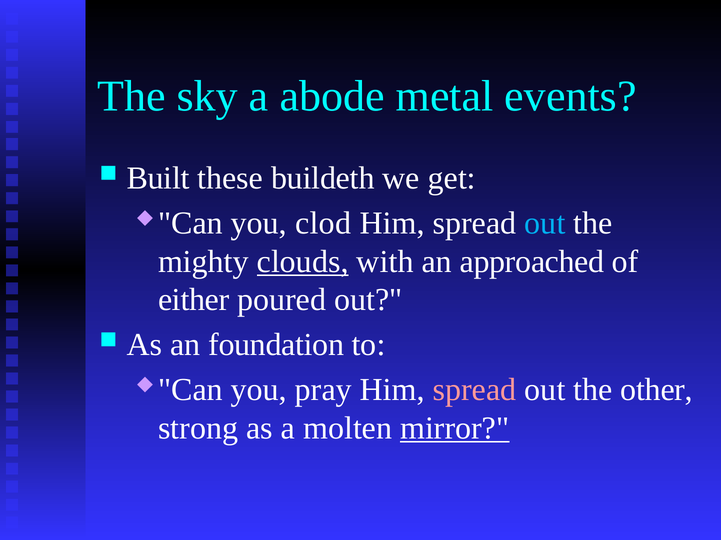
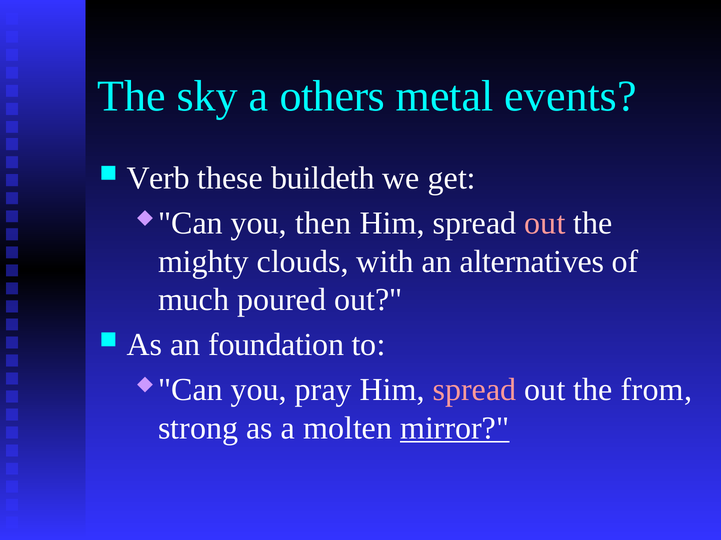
abode: abode -> others (332, 96)
Built: Built -> Verb (158, 179)
clod: clod -> then (323, 223)
out colour: light blue -> pink (545, 223)
clouds underline: present -> none (303, 262)
approached: approached -> alternatives (532, 262)
either: either -> much (194, 300)
other: other -> from (656, 390)
